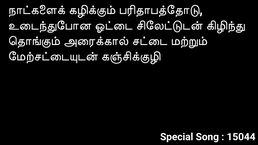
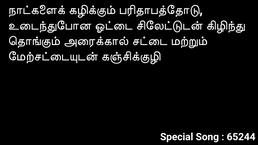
15044: 15044 -> 65244 (241, 137)
